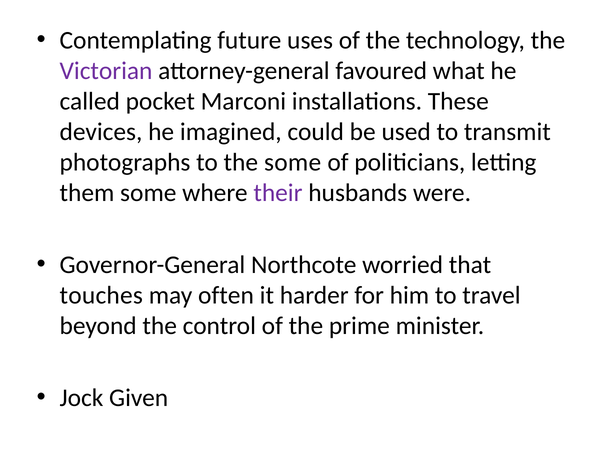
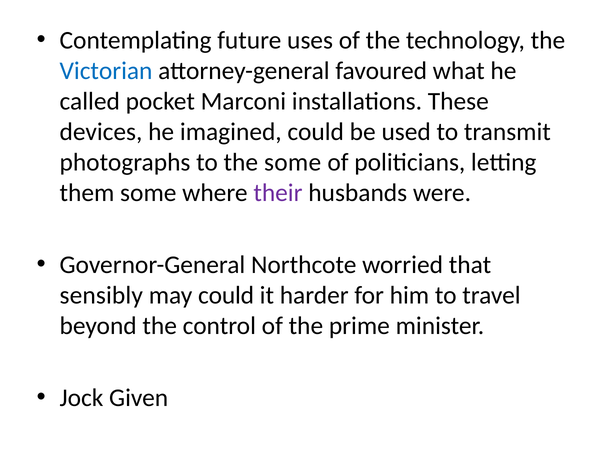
Victorian colour: purple -> blue (106, 71)
touches: touches -> sensibly (101, 295)
may often: often -> could (226, 295)
